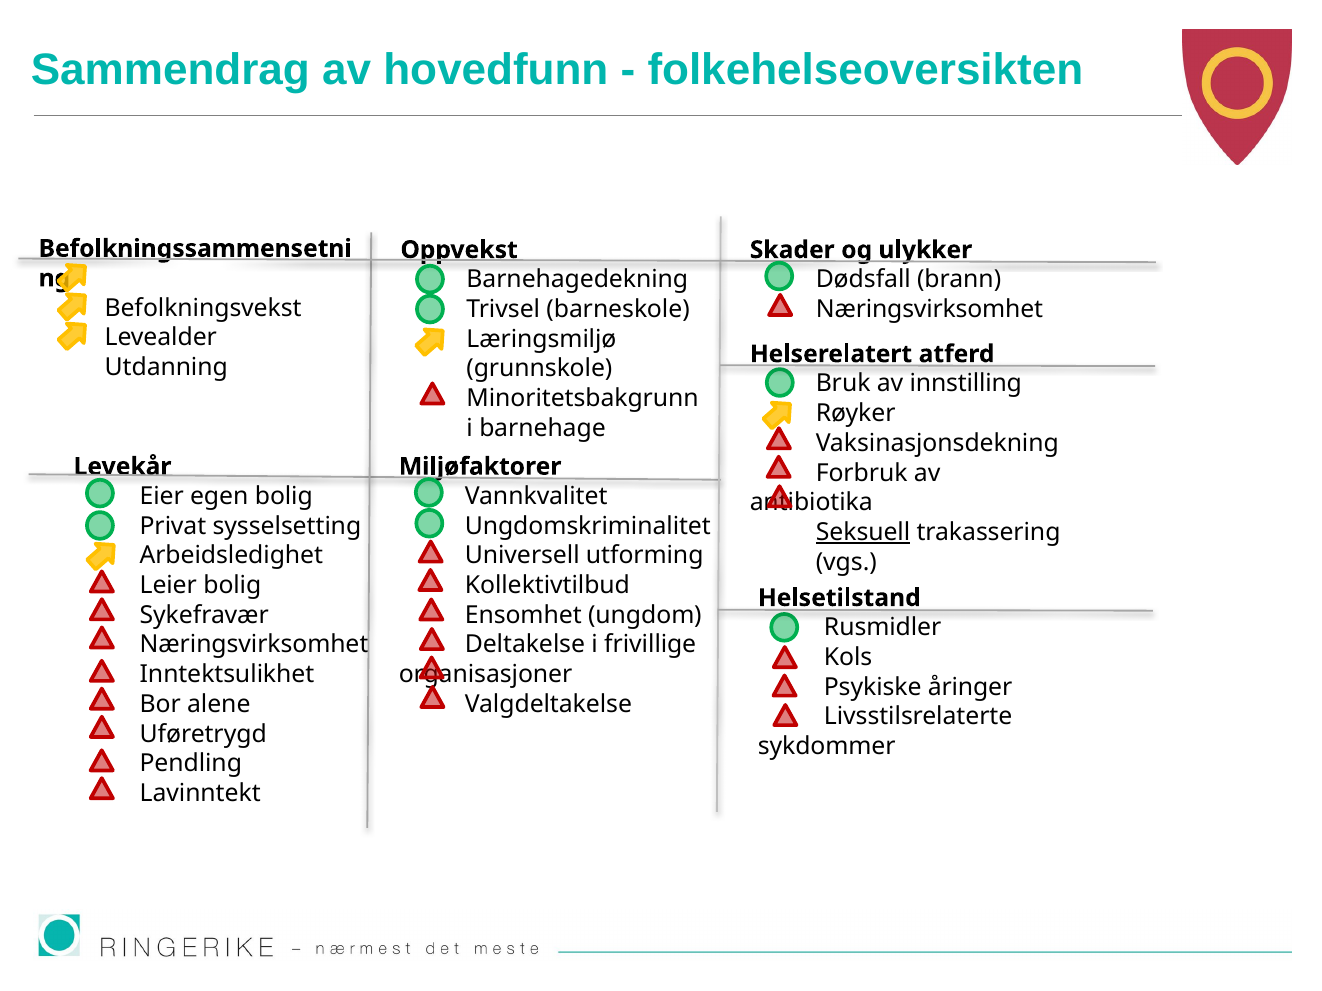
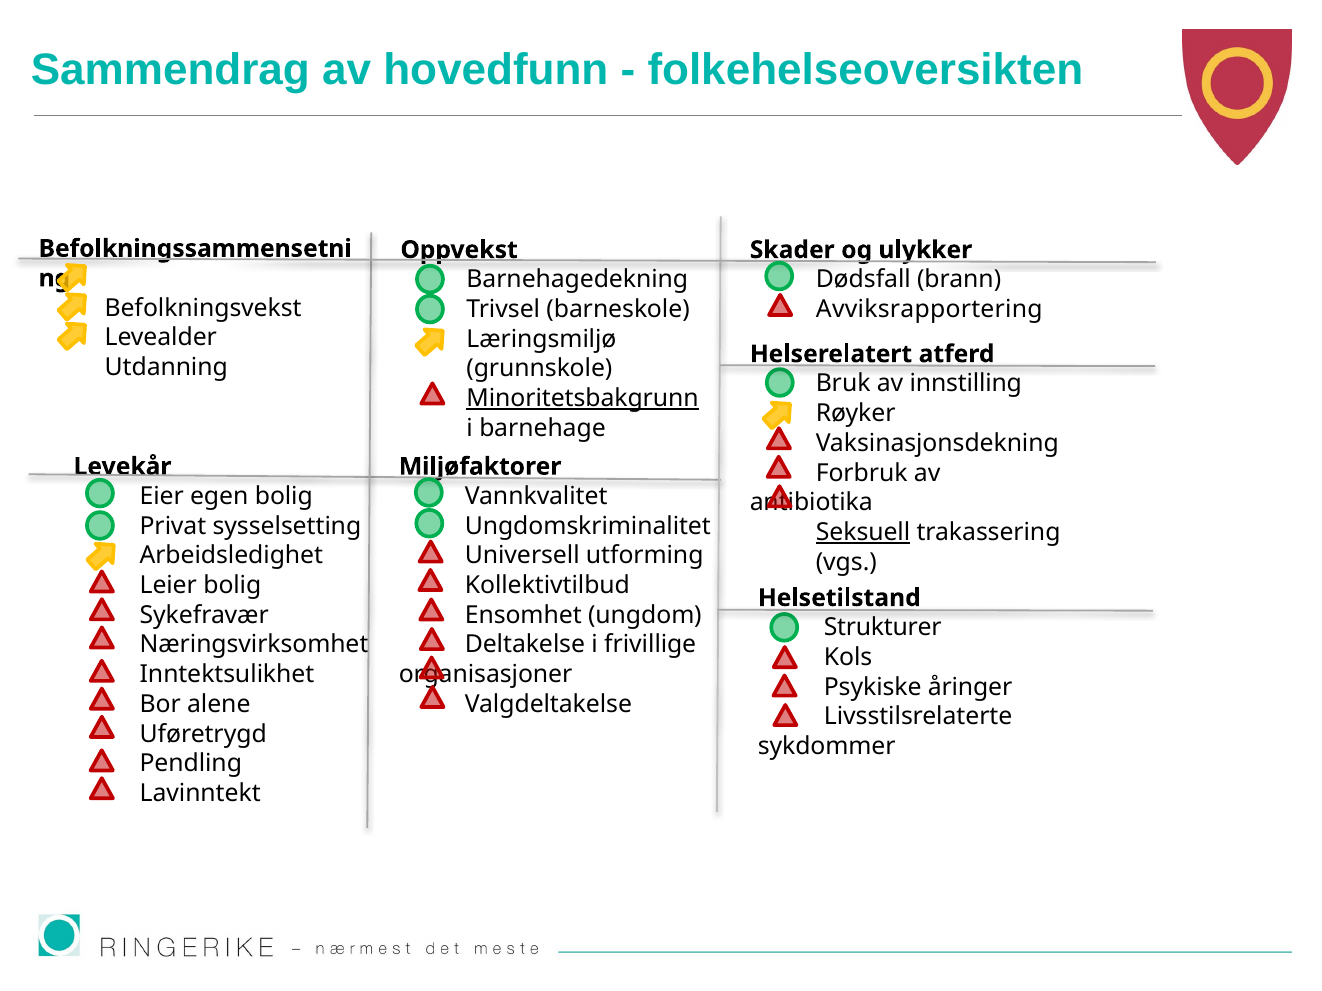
Næringsvirksomhet: Næringsvirksomhet -> Avviksrapportering (929, 309)
Minoritetsbakgrunn underline: none -> present (583, 399)
Rusmidler: Rusmidler -> Strukturer (883, 628)
